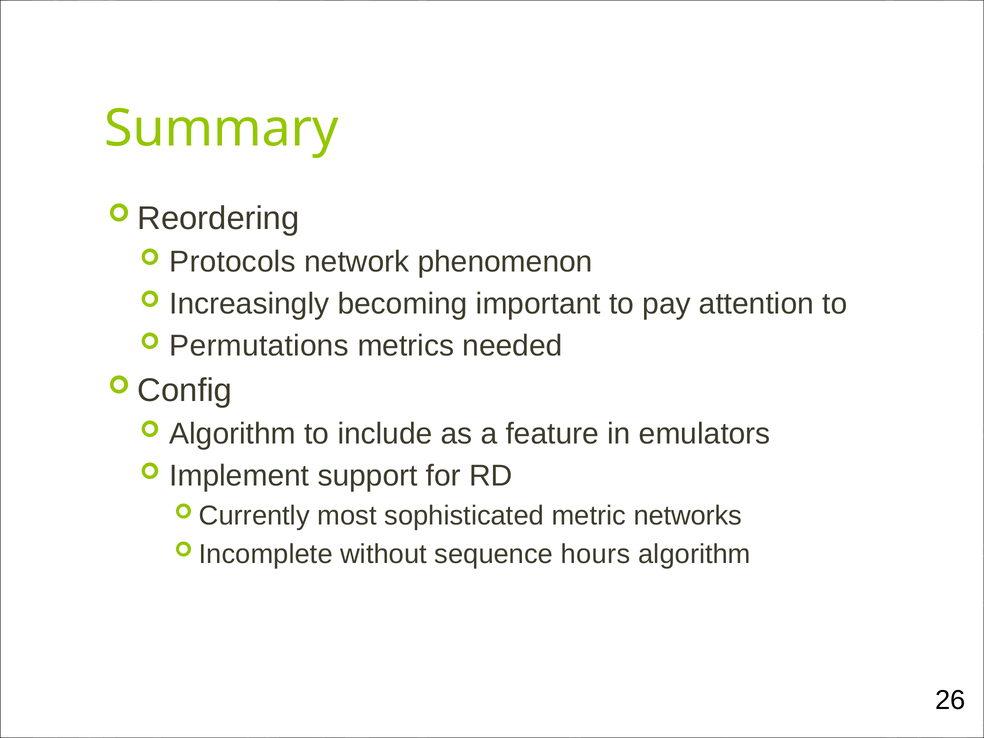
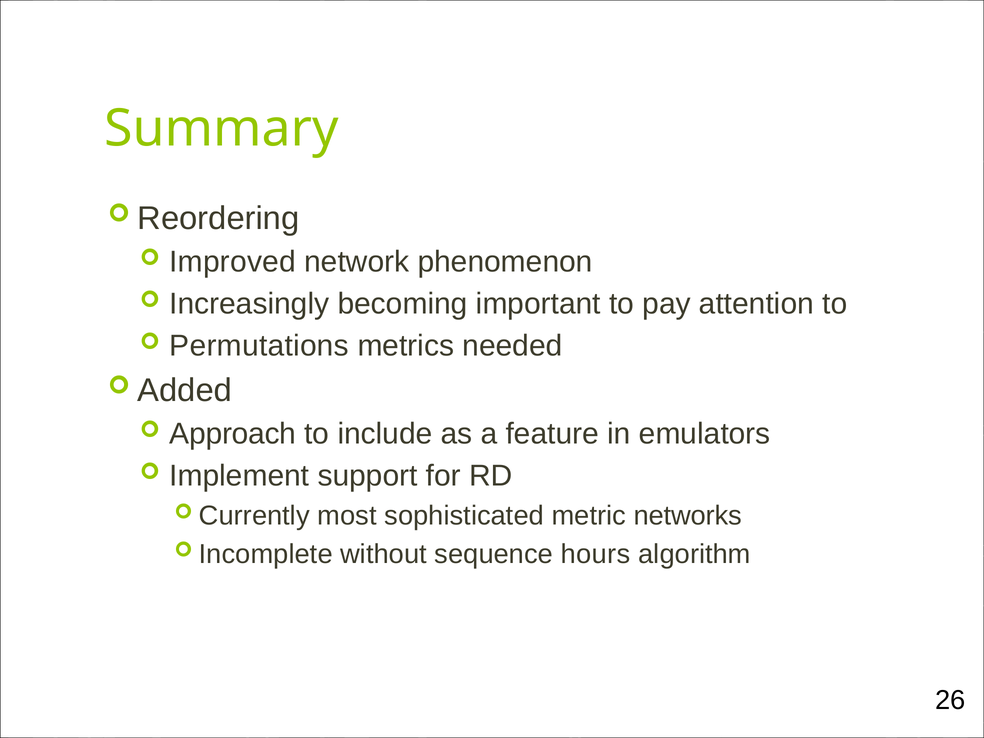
Protocols: Protocols -> Improved (233, 262)
Config: Config -> Added (185, 390)
Algorithm: Algorithm -> Approach (233, 434)
